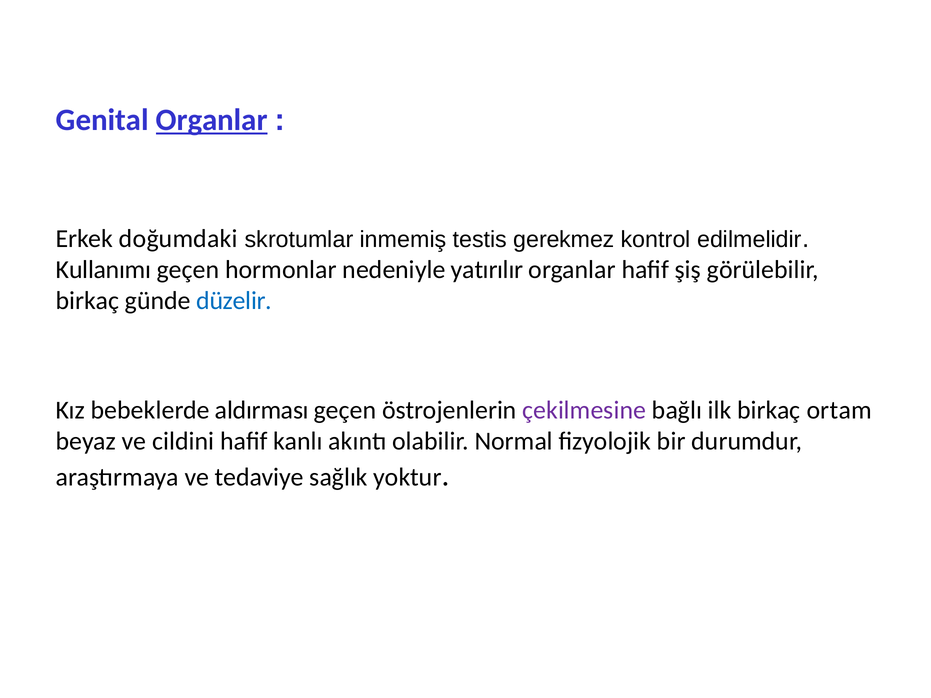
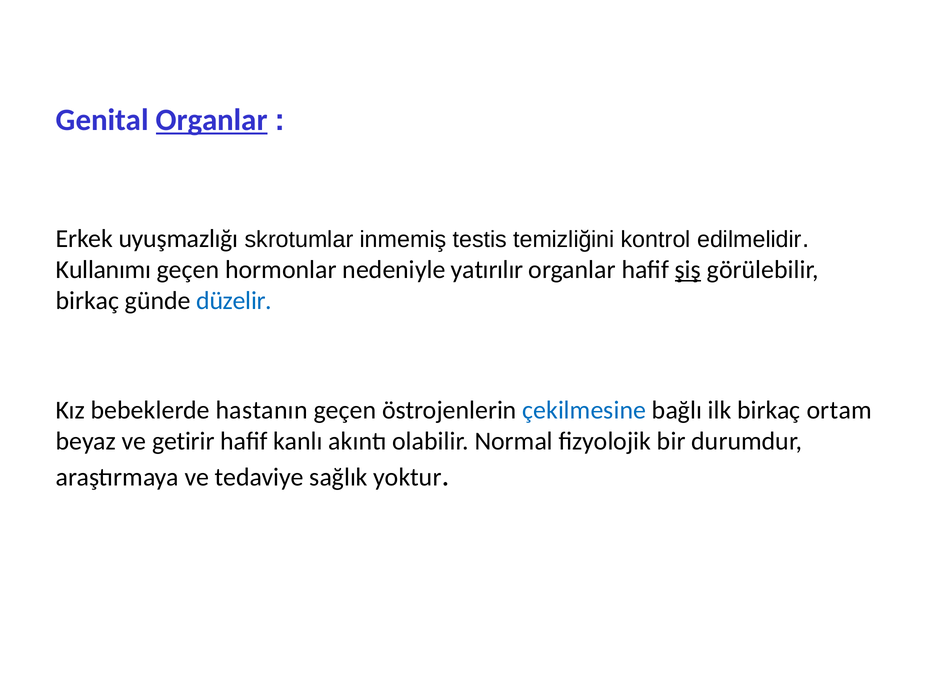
doğumdaki: doğumdaki -> uyuşmazlığı (178, 239)
gerekmez: gerekmez -> temizliğini (564, 239)
şiş underline: none -> present (688, 270)
aldırması: aldırması -> hastanın (262, 410)
çekilmesine colour: purple -> blue (584, 410)
cildini: cildini -> getirir (183, 441)
